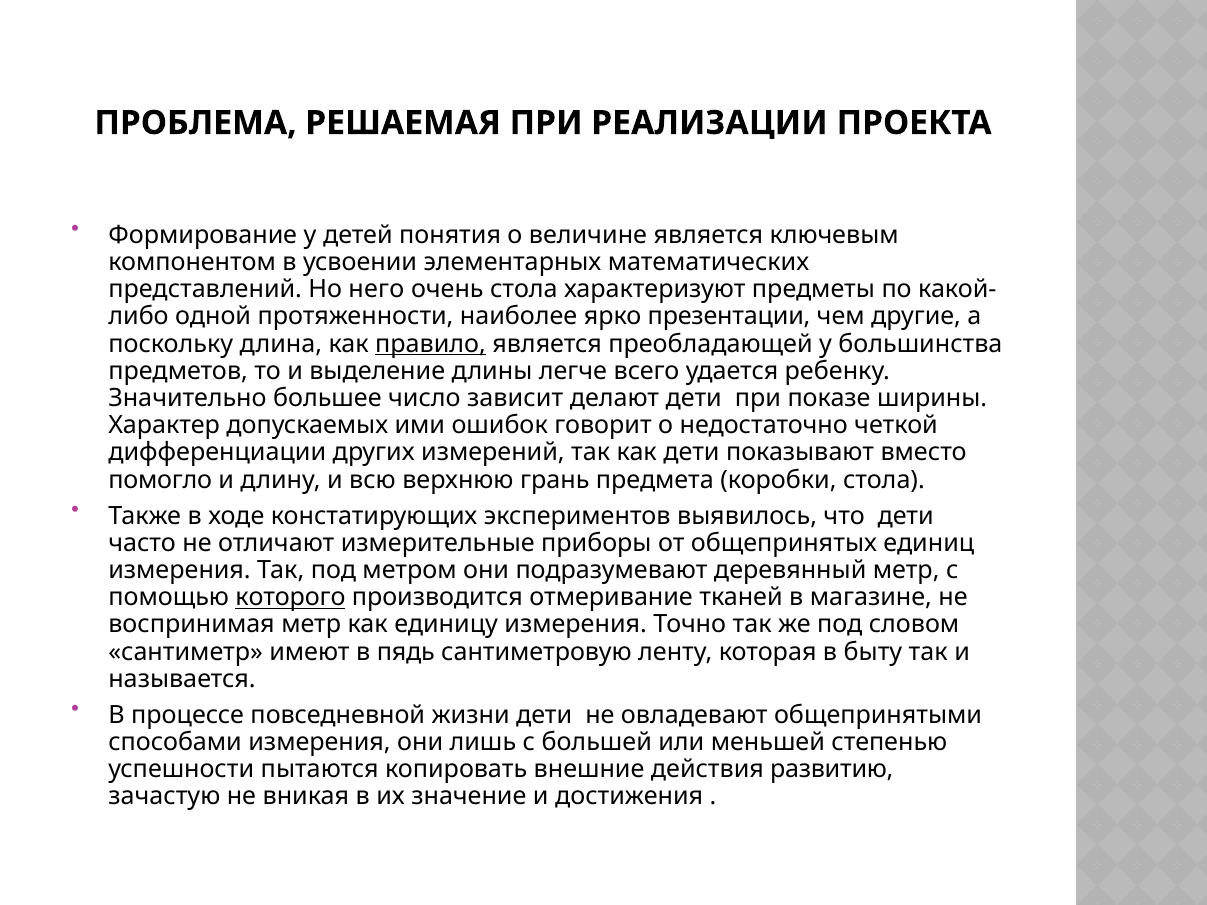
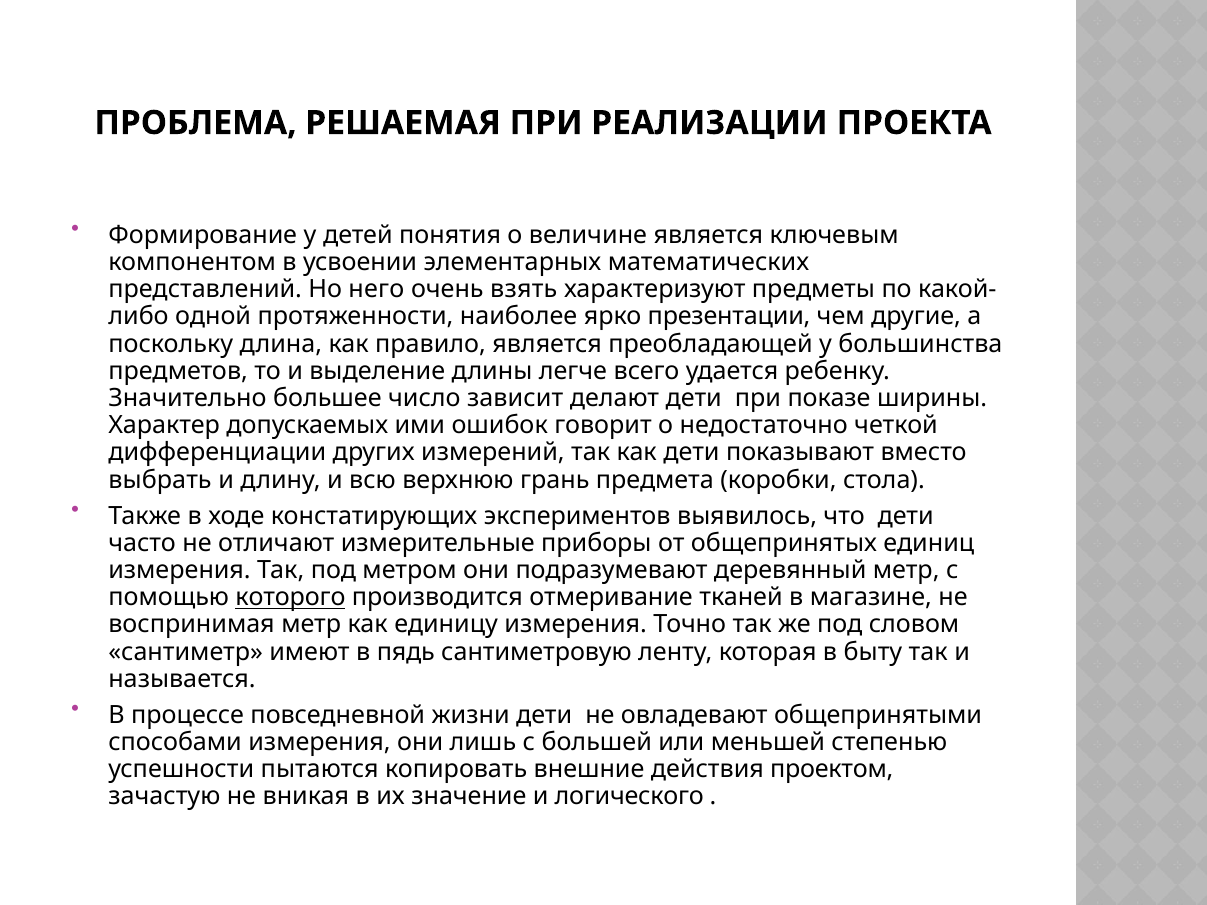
очень стола: стола -> взять (524, 290)
правило underline: present -> none (431, 344)
помогло: помогло -> выбрать (160, 480)
развитию: развитию -> проектом (832, 770)
достижения: достижения -> логического (629, 797)
